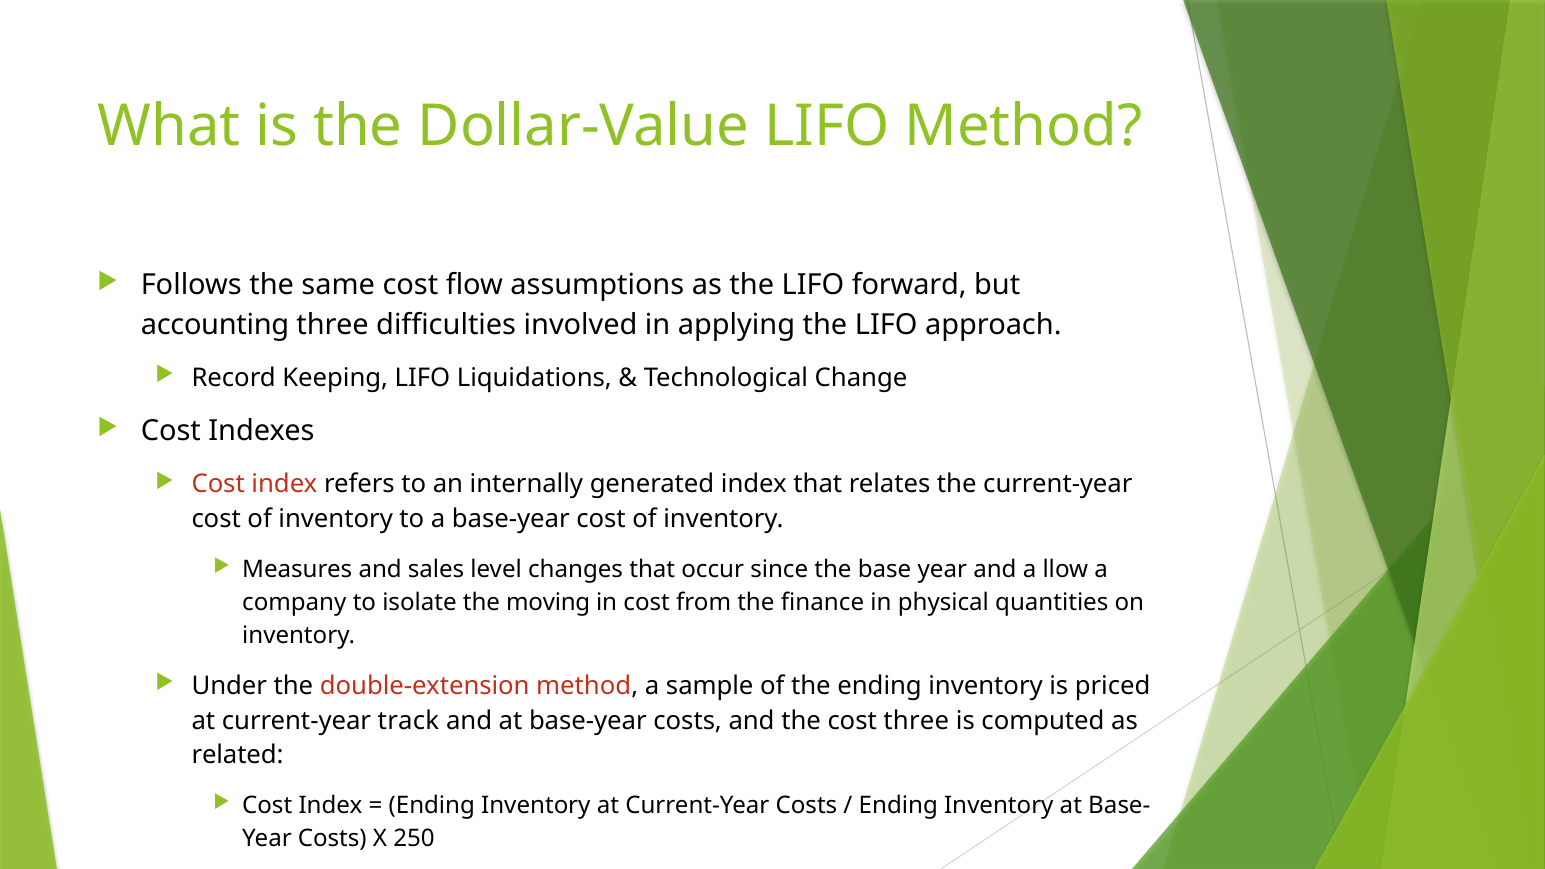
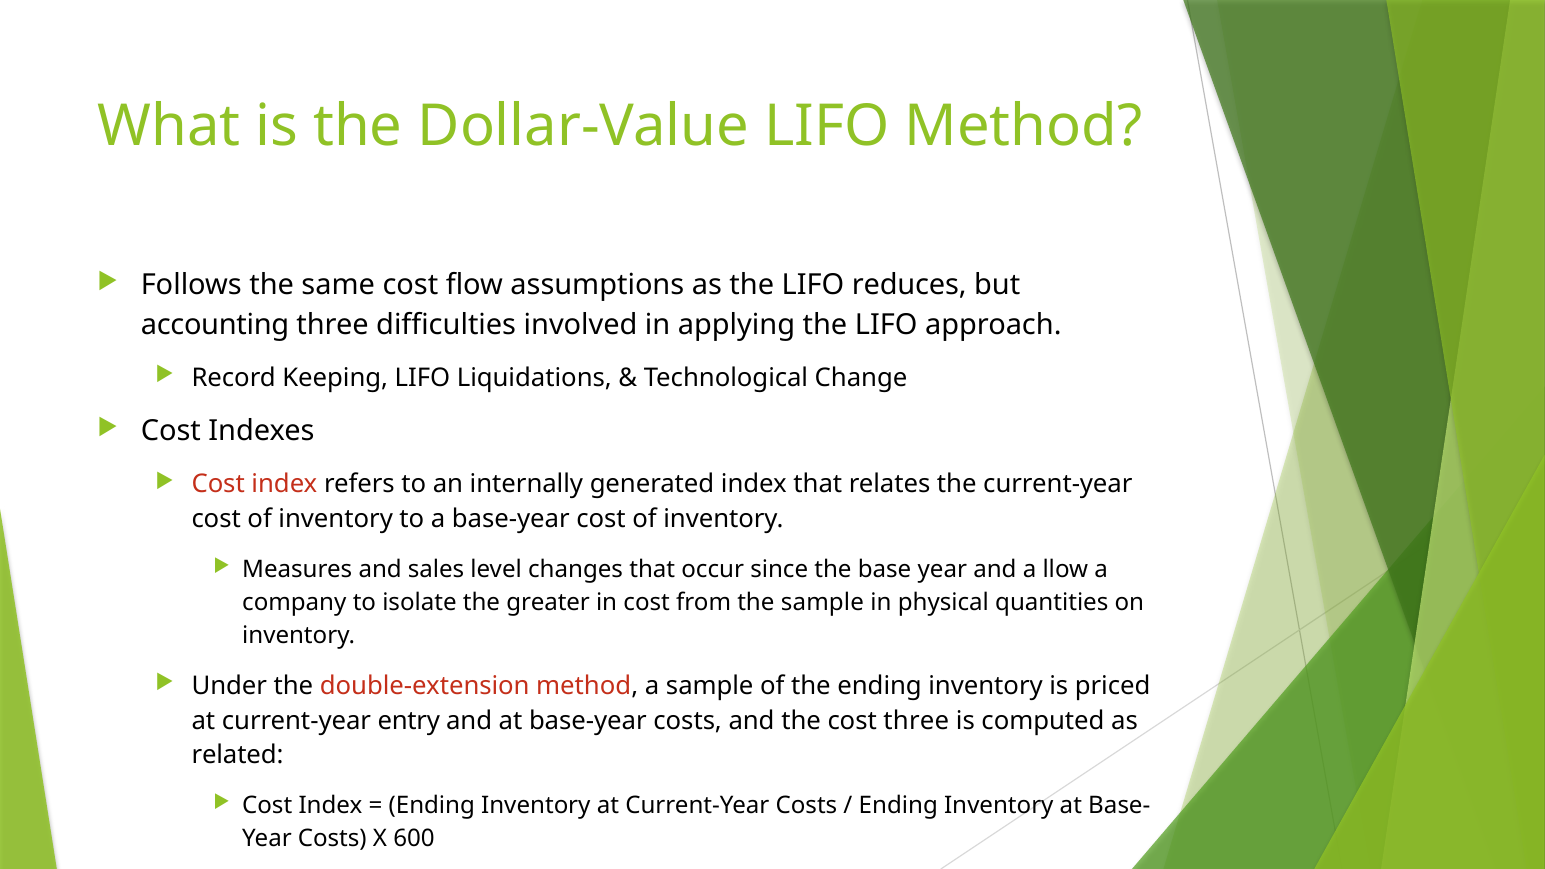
forward: forward -> reduces (909, 285)
moving: moving -> greater (548, 602)
the finance: finance -> sample (822, 602)
track: track -> entry (409, 721)
250: 250 -> 600 (414, 839)
